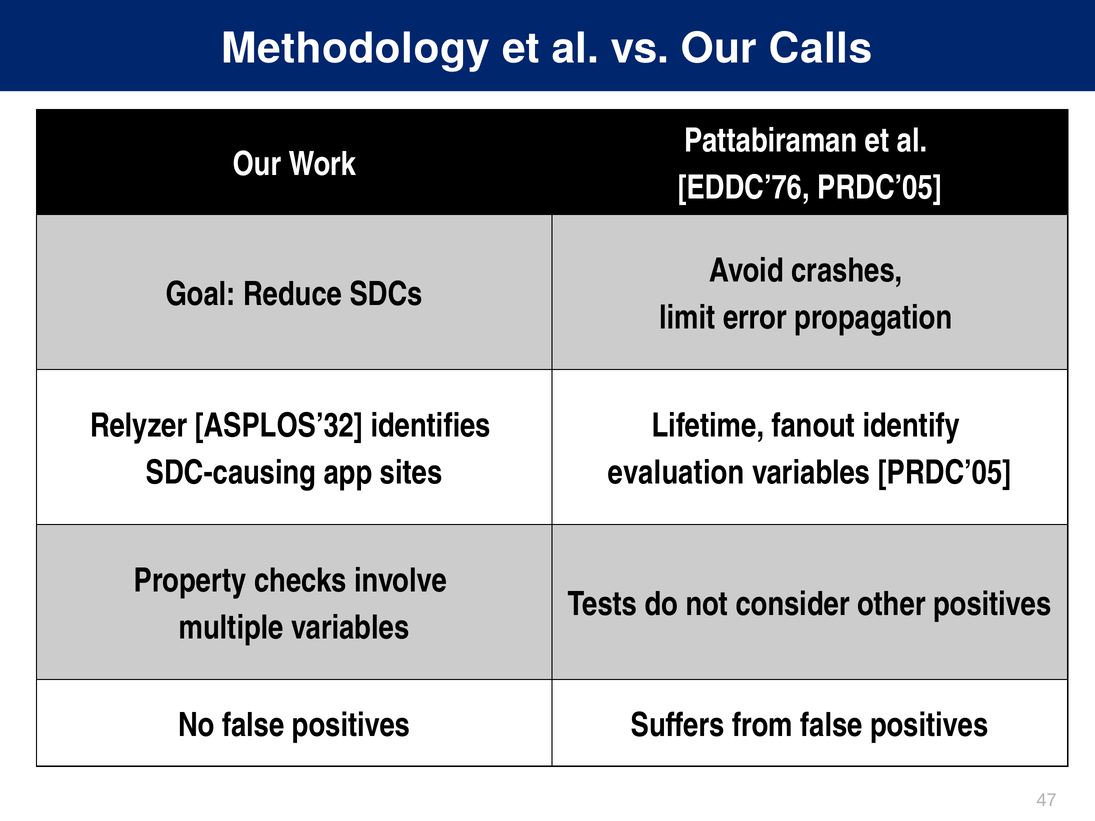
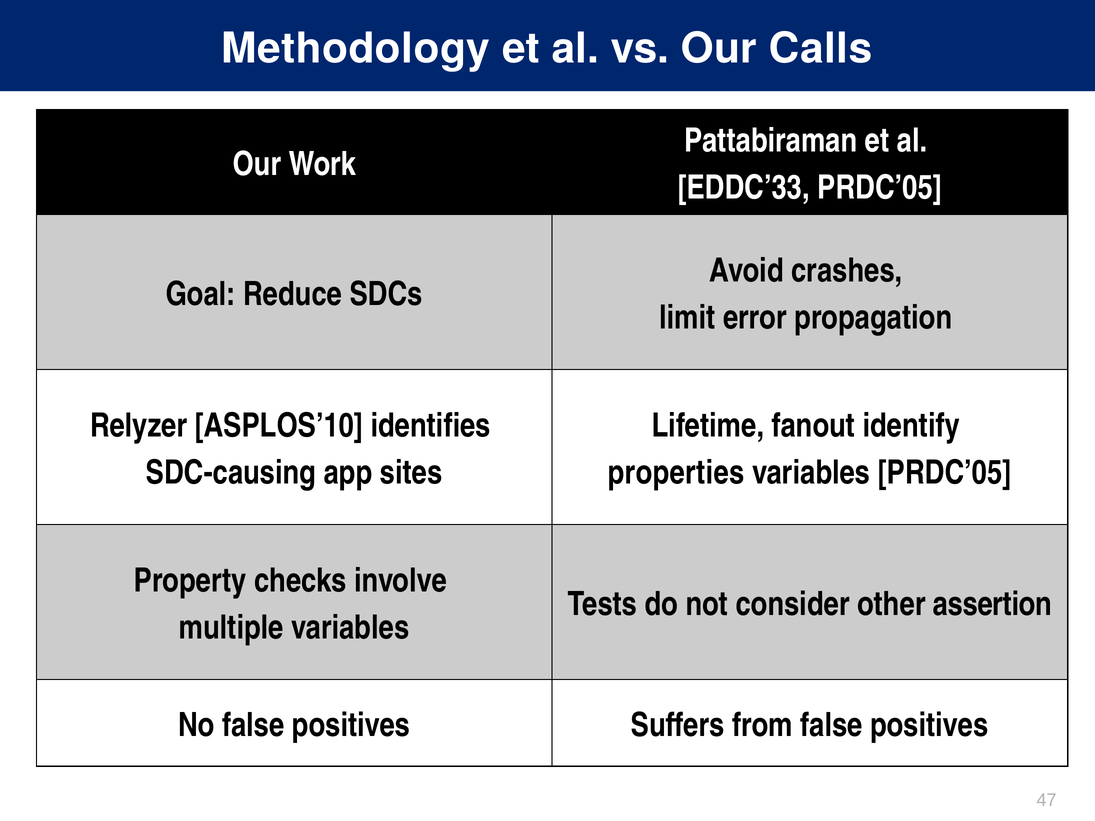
EDDC’76: EDDC’76 -> EDDC’33 (744, 188)
ASPLOS’32: ASPLOS’32 -> ASPLOS’10 (279, 426)
evaluation: evaluation -> properties (676, 473)
other positives: positives -> assertion (992, 604)
